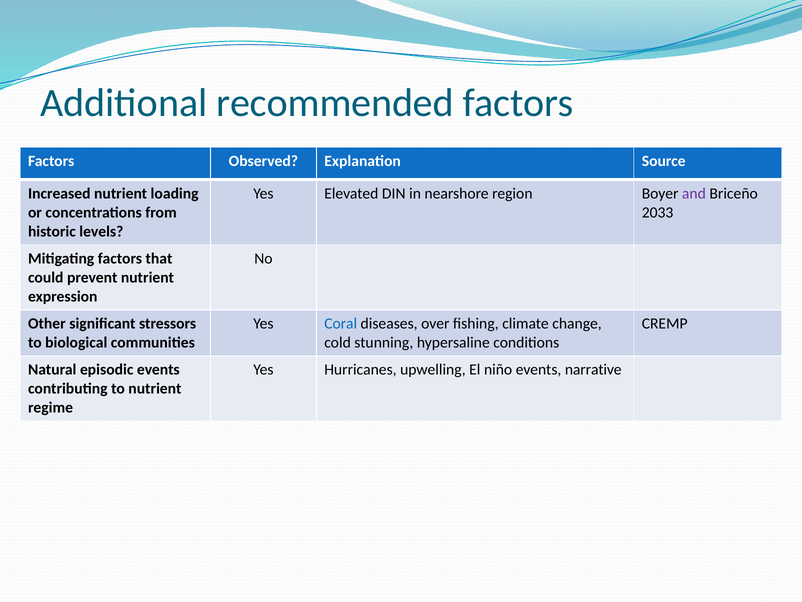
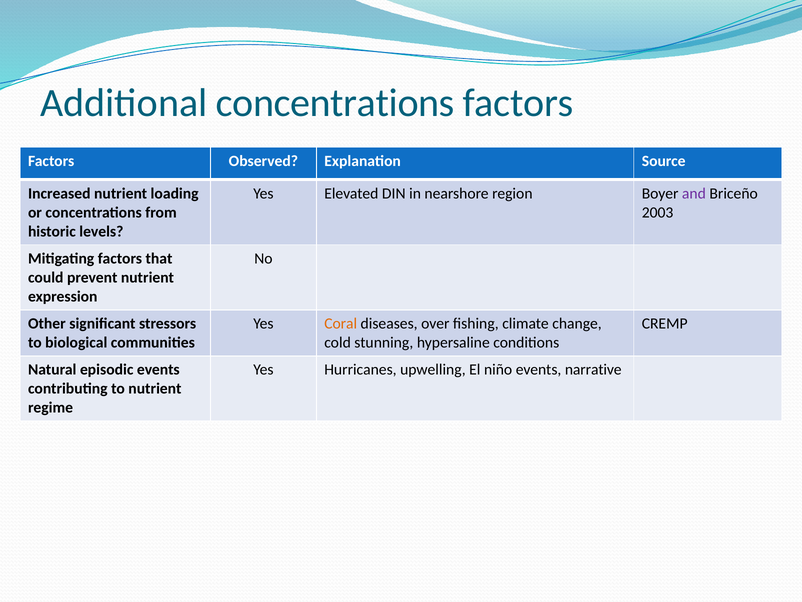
Additional recommended: recommended -> concentrations (335, 103)
2033: 2033 -> 2003 (658, 212)
Coral colour: blue -> orange (341, 323)
